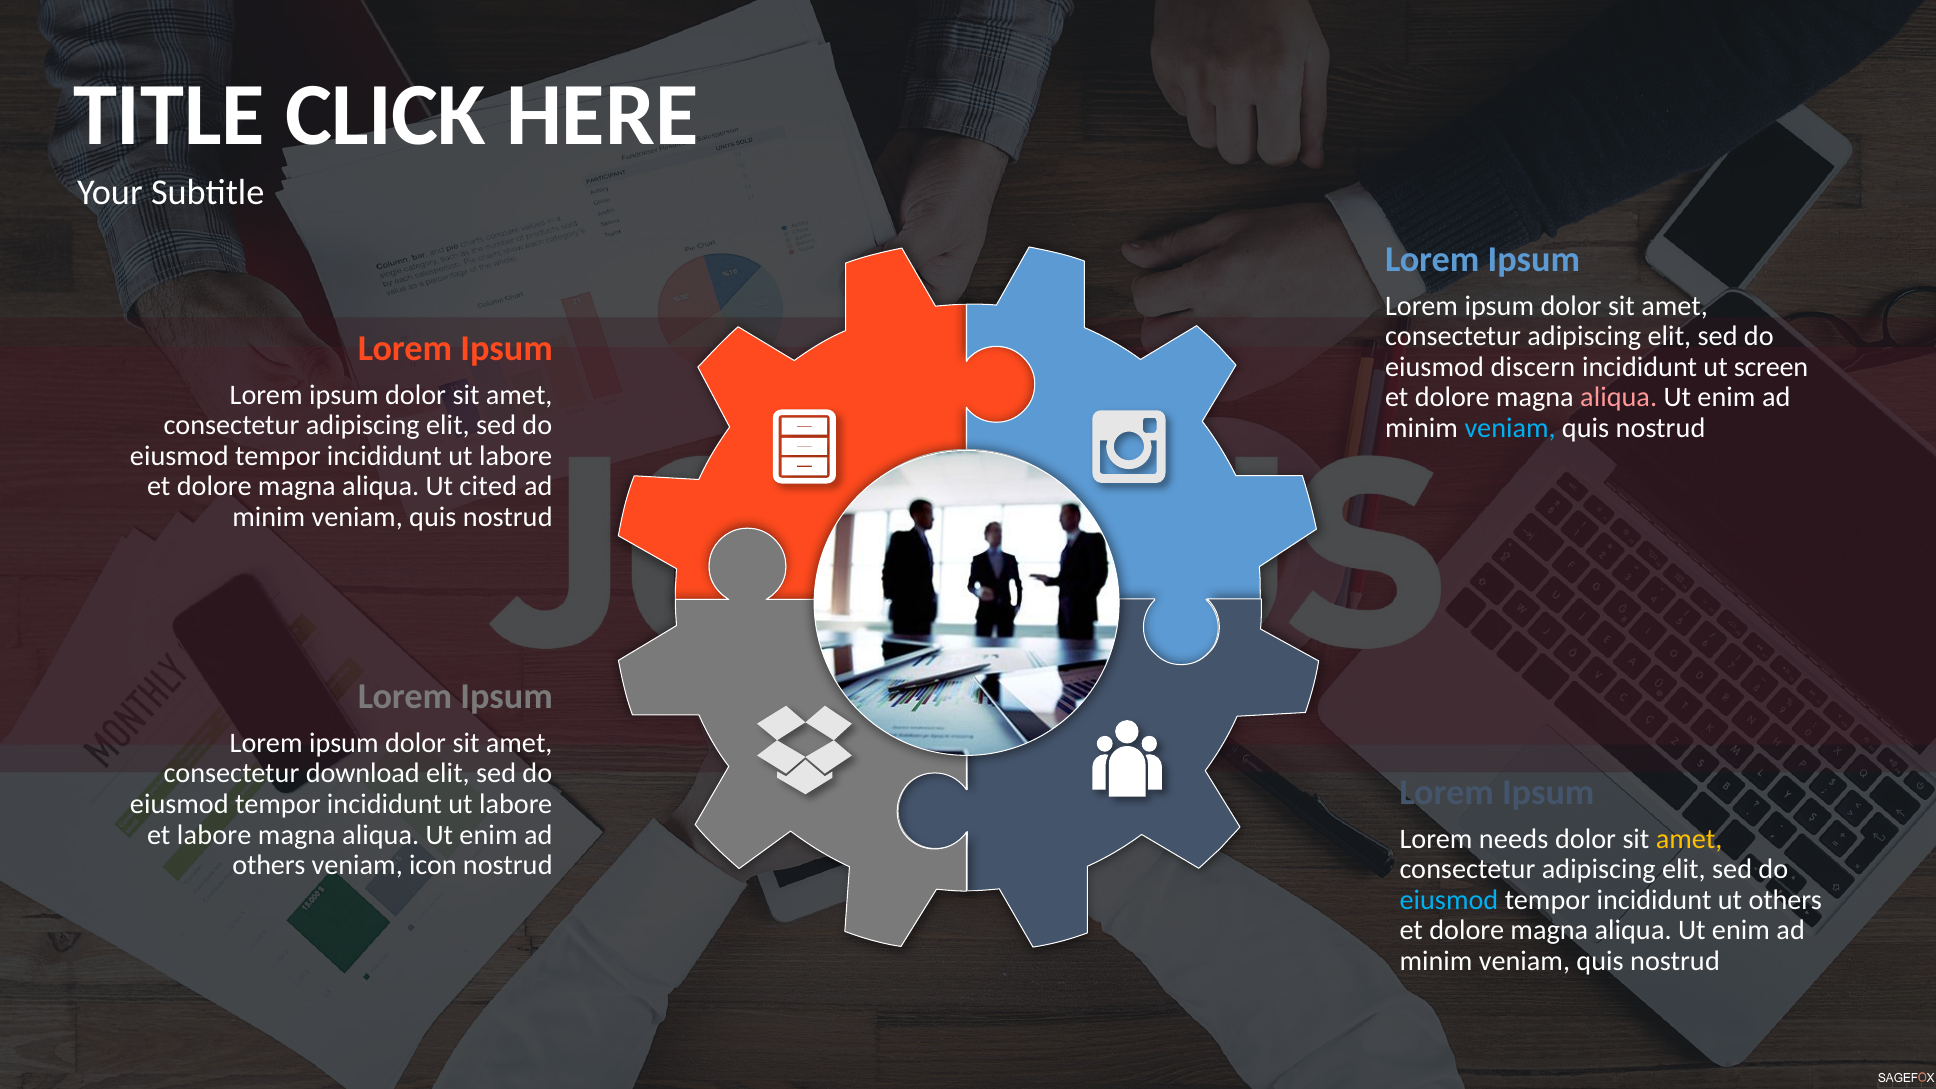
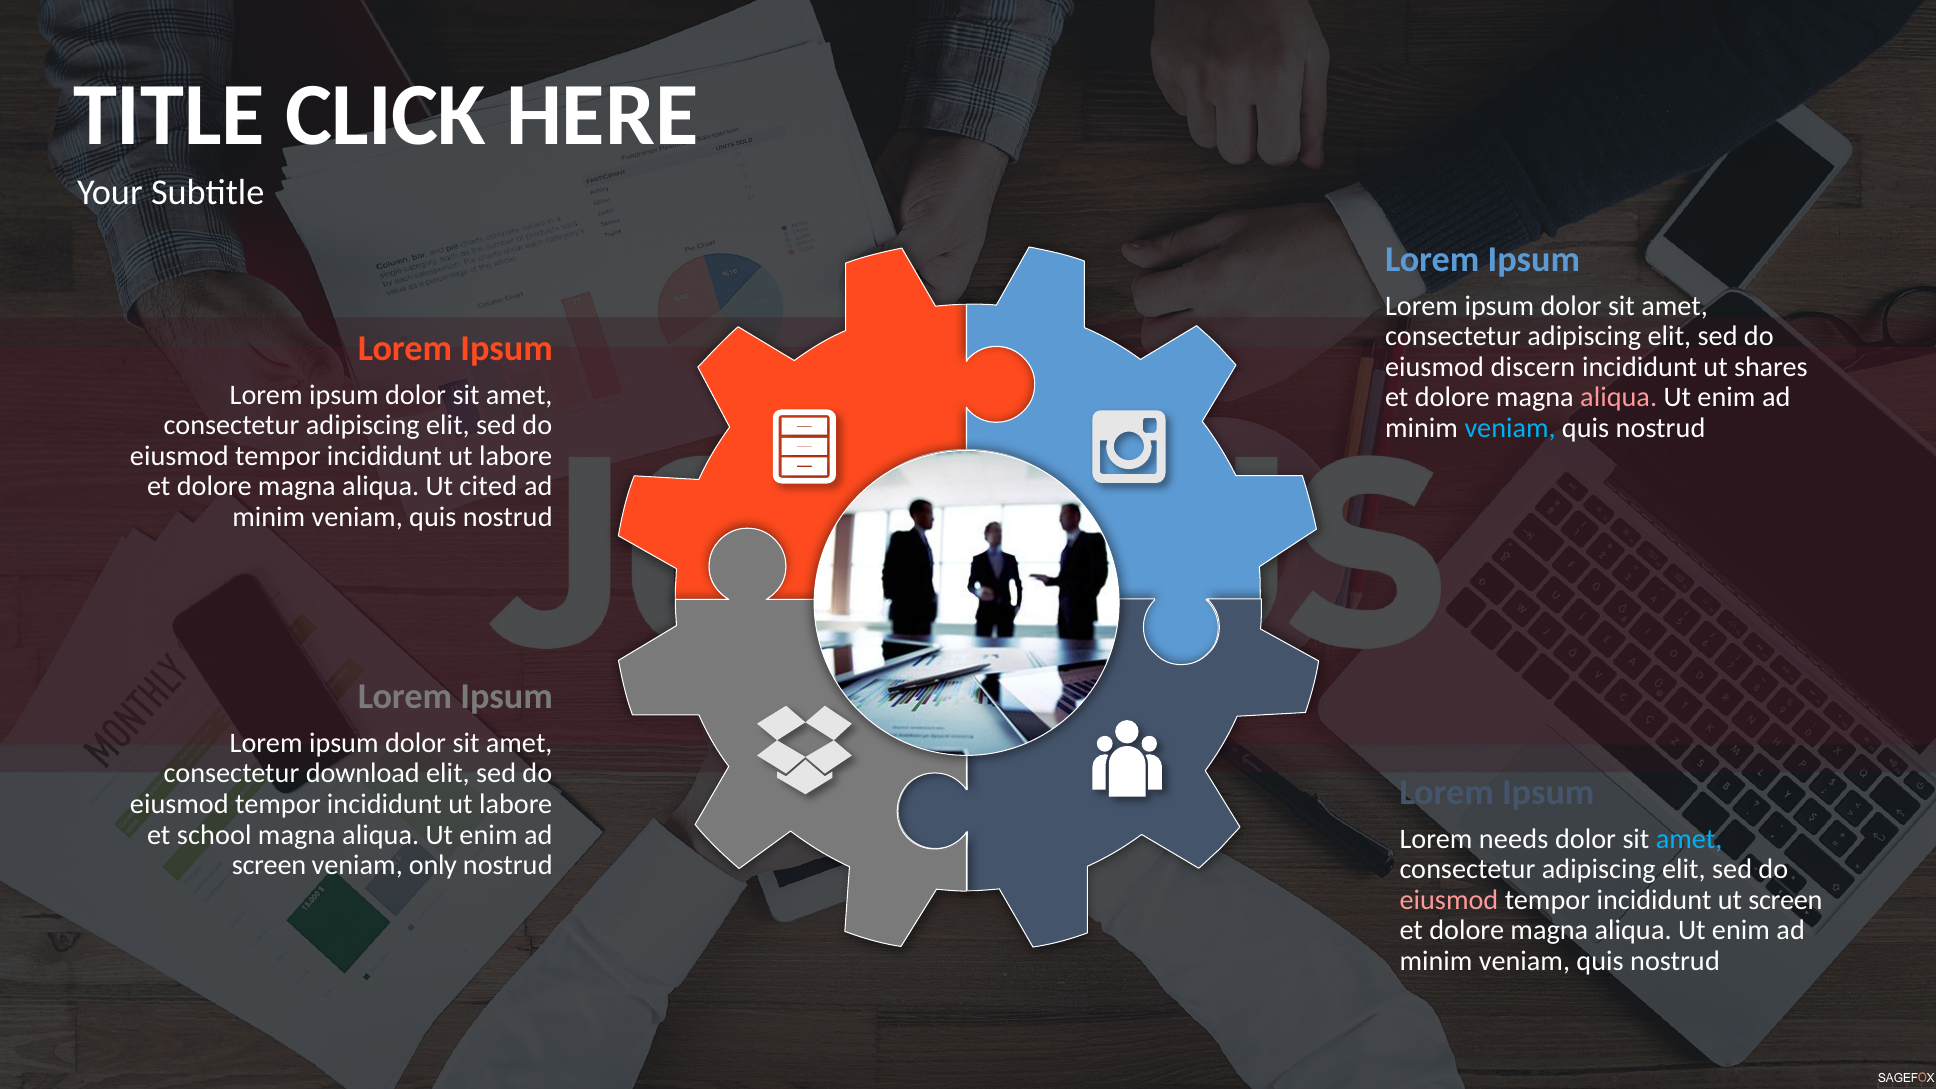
screen: screen -> shares (1771, 367)
et labore: labore -> school (214, 835)
amet colour: yellow -> light blue (1689, 839)
others: others -> screen (269, 865)
icon: icon -> only (433, 865)
eiusmod colour: light blue -> pink (1449, 900)
ut others: others -> screen (1785, 900)
